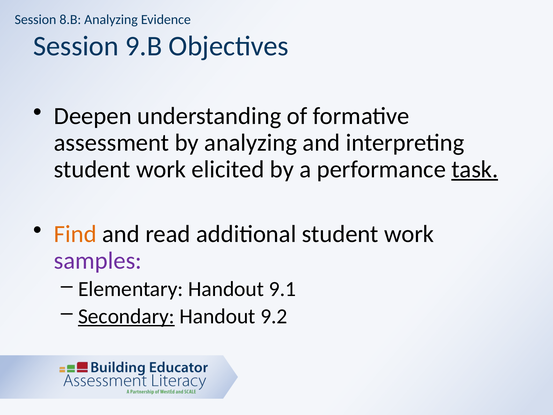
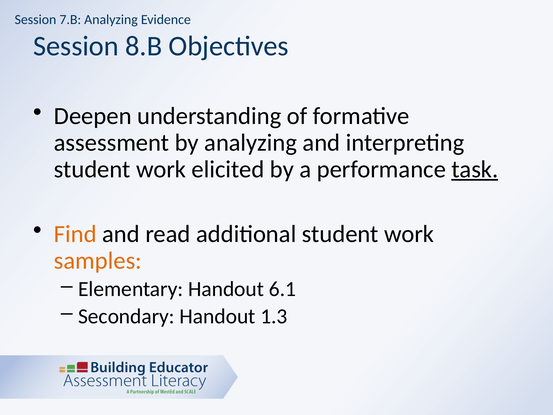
8.B: 8.B -> 7.B (70, 20)
9.B: 9.B -> 8.B (144, 46)
samples colour: purple -> orange (98, 261)
9.1: 9.1 -> 6.1 (283, 289)
Secondary underline: present -> none (126, 316)
9.2: 9.2 -> 1.3 (274, 316)
